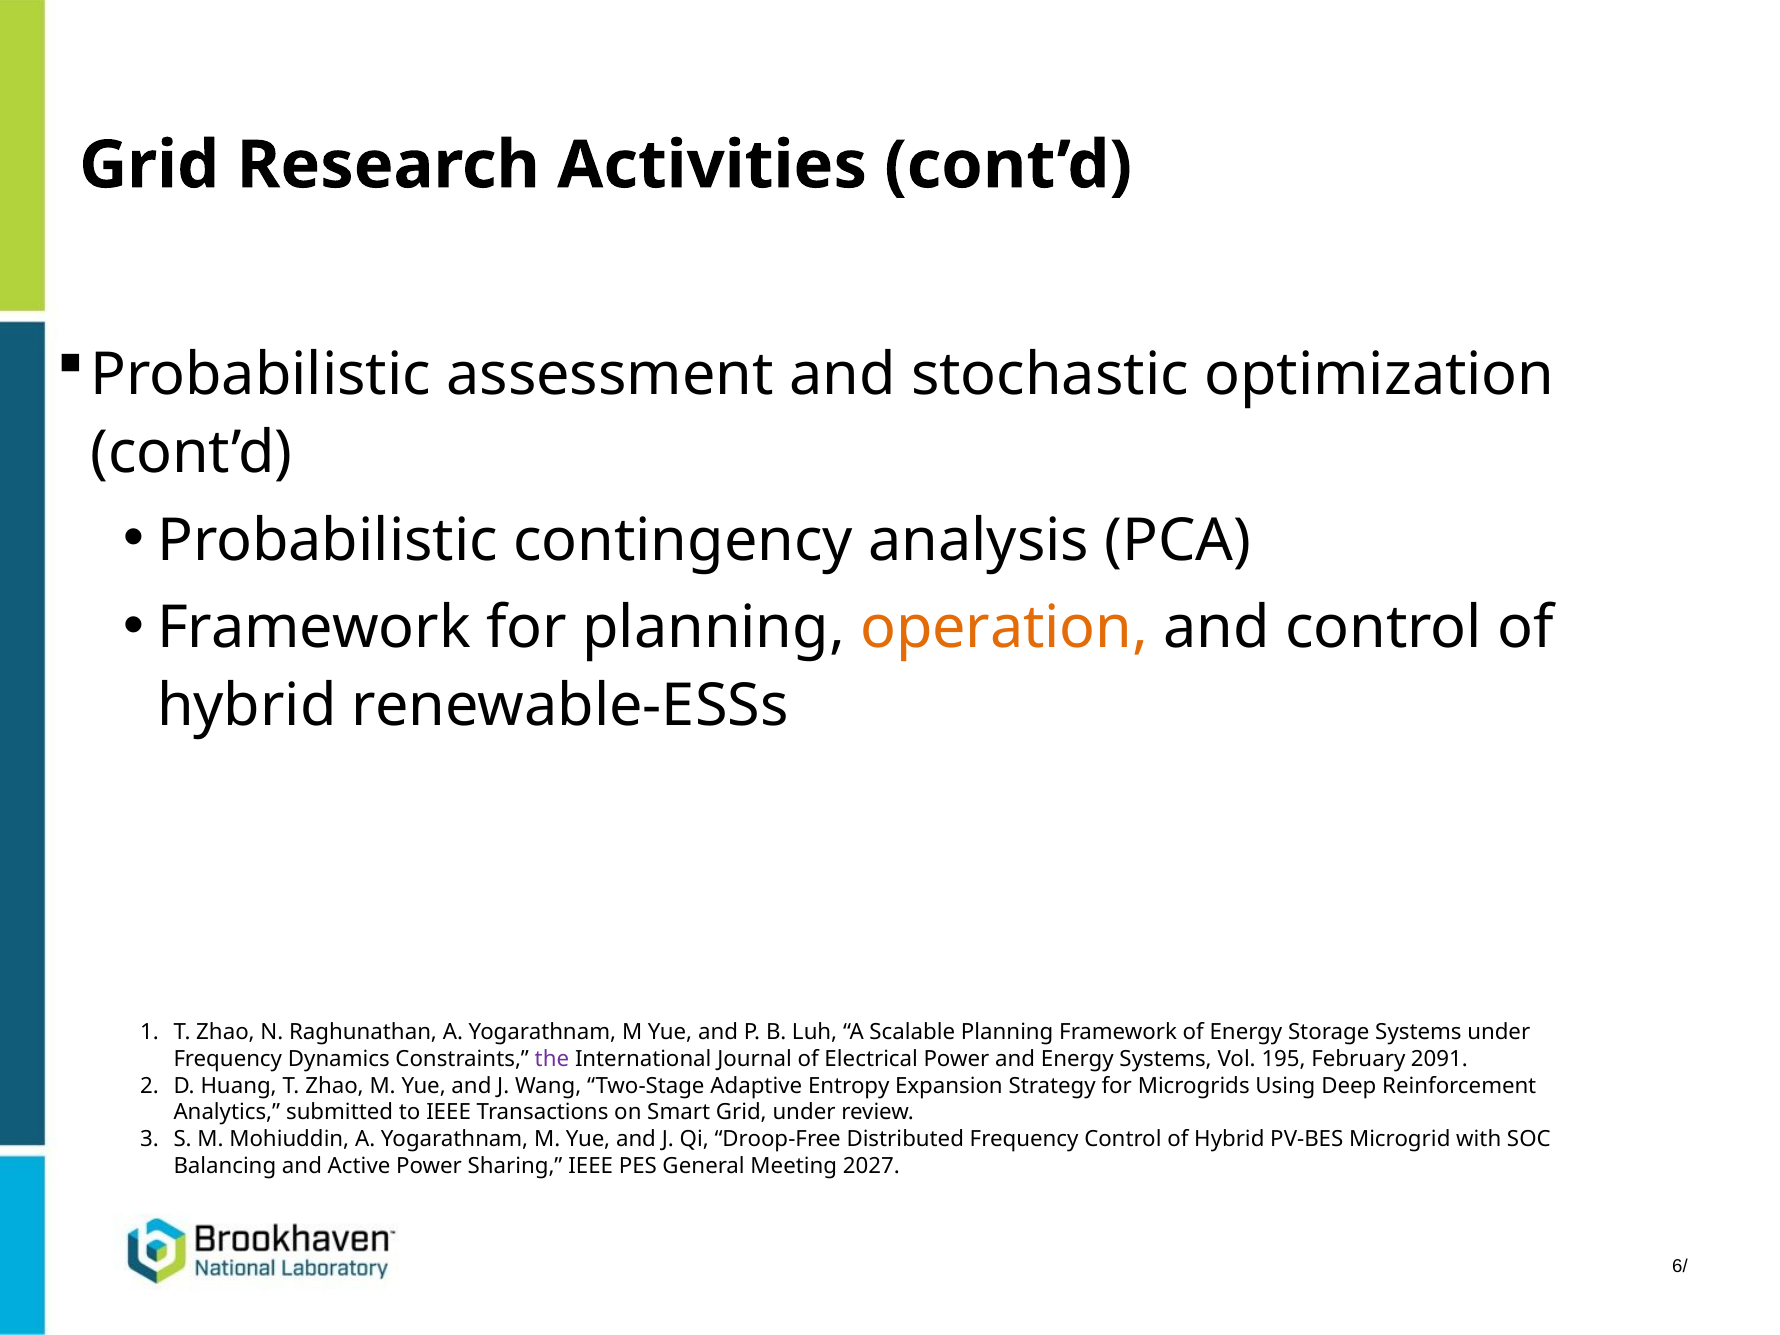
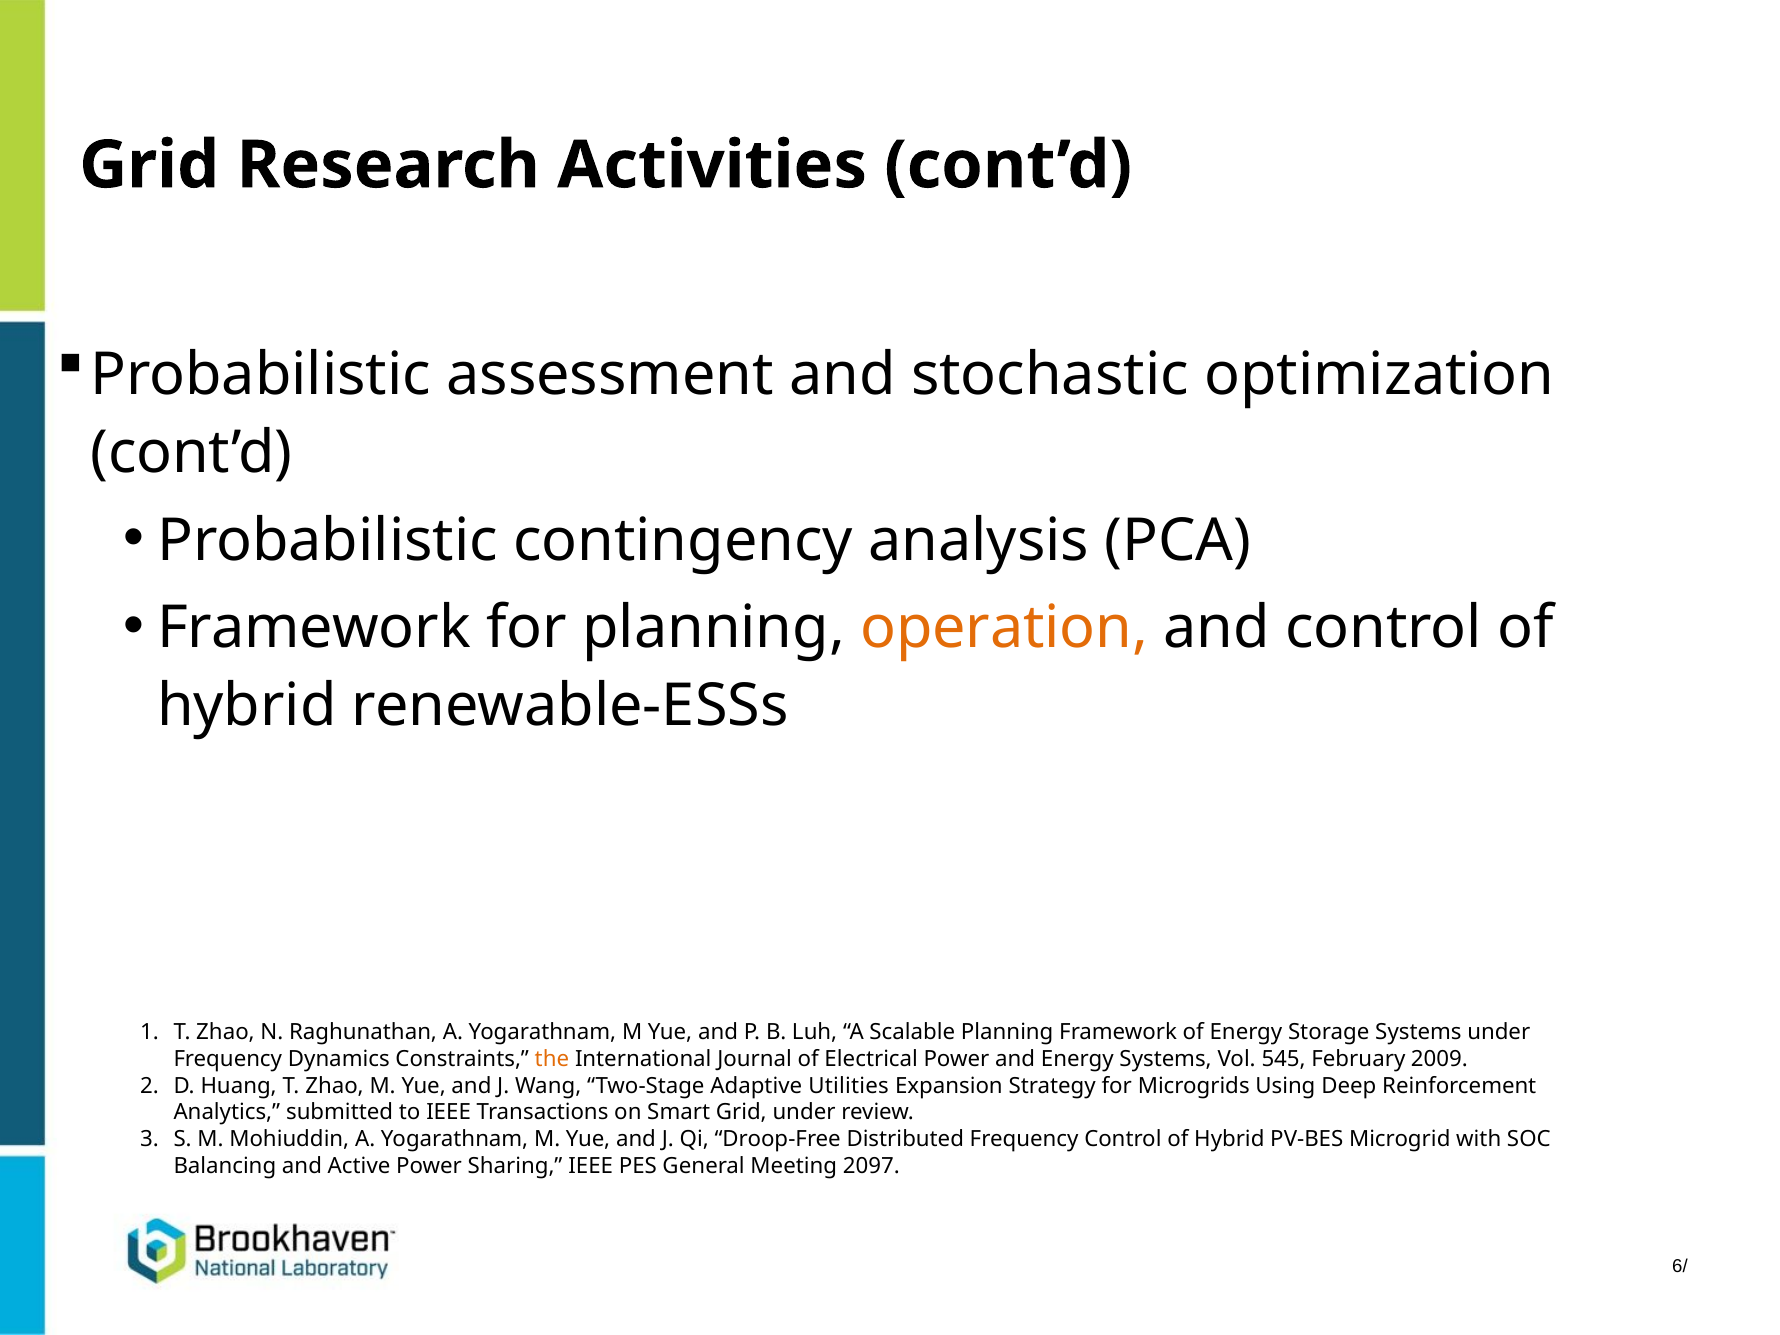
the colour: purple -> orange (552, 1059)
195: 195 -> 545 (1284, 1059)
2091: 2091 -> 2009 (1439, 1059)
Entropy: Entropy -> Utilities (849, 1086)
2027: 2027 -> 2097 (871, 1166)
